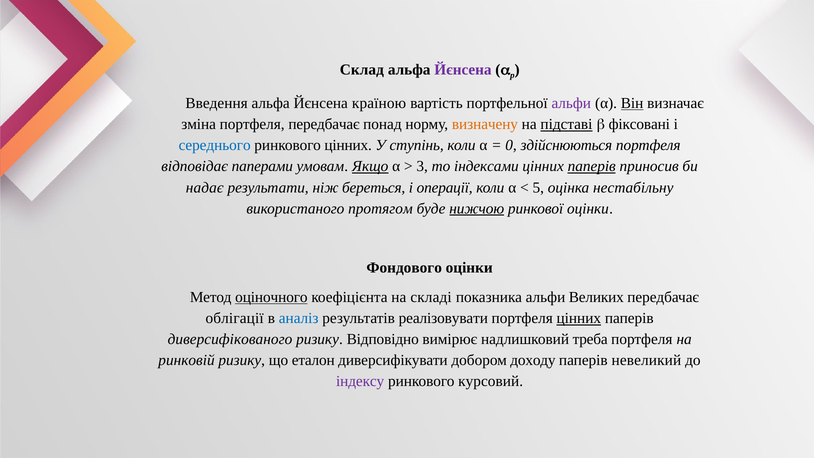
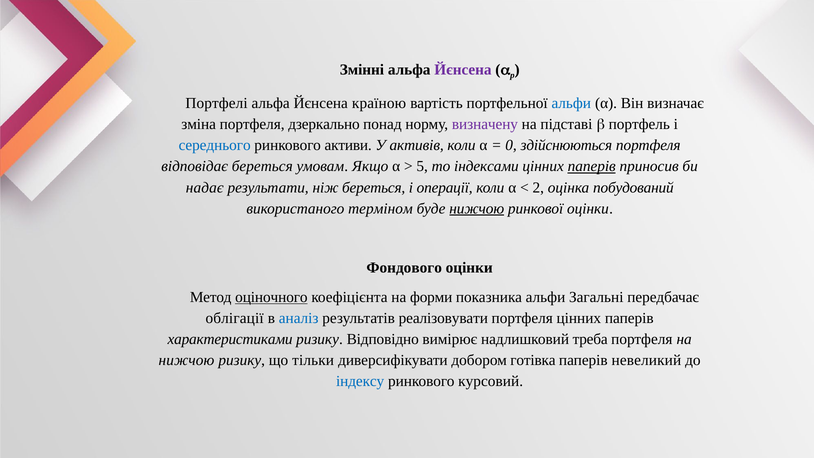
Склад: Склад -> Змінні (362, 69)
Введення: Введення -> Портфелі (217, 103)
альфи colour: purple -> blue (571, 103)
Він underline: present -> none (632, 103)
портфеля передбачає: передбачає -> дзеркально (324, 124)
визначену colour: orange -> purple (485, 124)
підставі underline: present -> none (566, 124)
фіксовані: фіксовані -> портфель (639, 124)
ринкового цінних: цінних -> активи (348, 145)
ступінь: ступінь -> активів (417, 145)
відповідає паперами: паперами -> береться (262, 166)
Якщо underline: present -> none (370, 166)
3: 3 -> 5 (422, 166)
5: 5 -> 2 (538, 187)
нестабільну: нестабільну -> побудований (633, 187)
протягом: протягом -> терміном (380, 208)
складі: складі -> форми (431, 297)
Великих: Великих -> Загальні (596, 297)
цінних underline: present -> none (579, 318)
диверсифікованого: диверсифікованого -> характеристиками (230, 339)
ринковій: ринковій -> нижчою (186, 360)
еталон: еталон -> тільки (313, 360)
доходу: доходу -> готівка (533, 360)
індексу colour: purple -> blue (360, 381)
